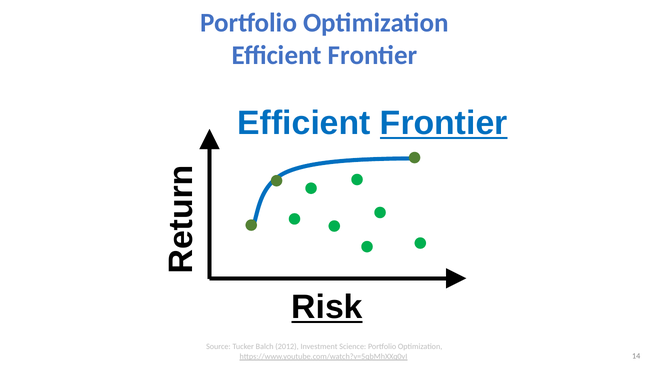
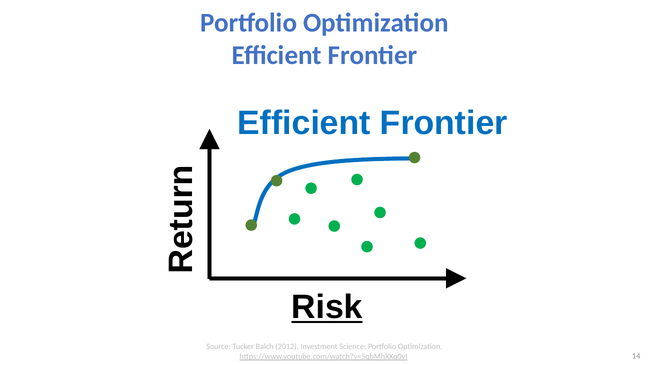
Frontier underline: present -> none (444, 123)
